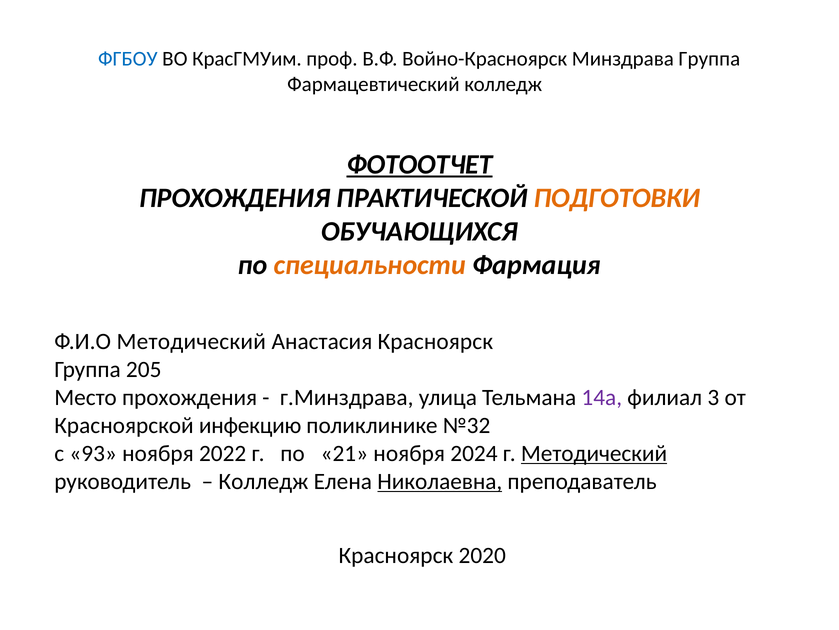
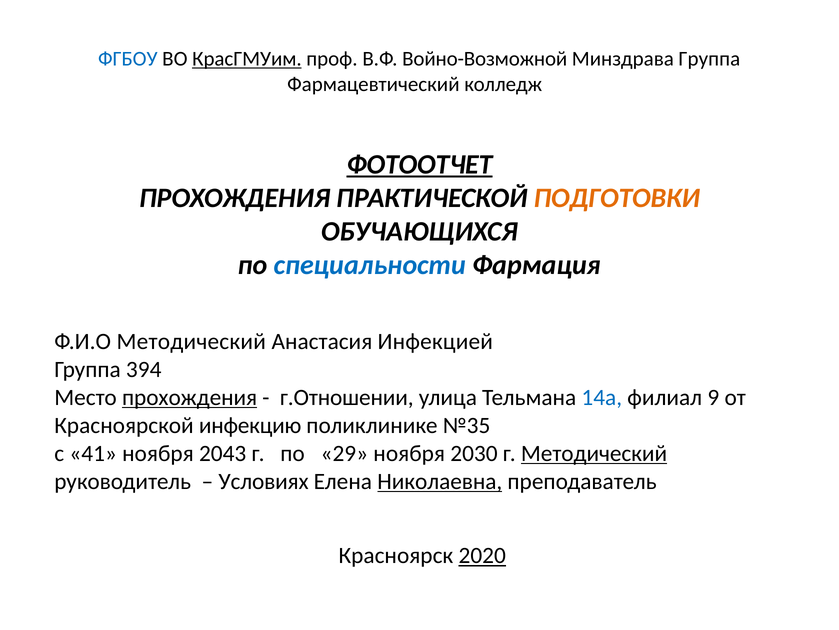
КрасГМУим underline: none -> present (247, 59)
Войно-Красноярск: Войно-Красноярск -> Войно-Возможной (485, 59)
специальности colour: orange -> blue (370, 265)
Анастасия Красноярск: Красноярск -> Инфекцией (435, 341)
205: 205 -> 394 (144, 369)
прохождения underline: none -> present (190, 397)
г.Минздрава: г.Минздрава -> г.Отношении (347, 397)
14а colour: purple -> blue (602, 397)
3: 3 -> 9 (713, 397)
№32: №32 -> №35 (467, 425)
93: 93 -> 41 (93, 453)
2022: 2022 -> 2043 (223, 453)
21: 21 -> 29 (344, 453)
2024: 2024 -> 2030 (474, 453)
Колледж: Колледж -> Условиях (264, 481)
2020 underline: none -> present (482, 555)
